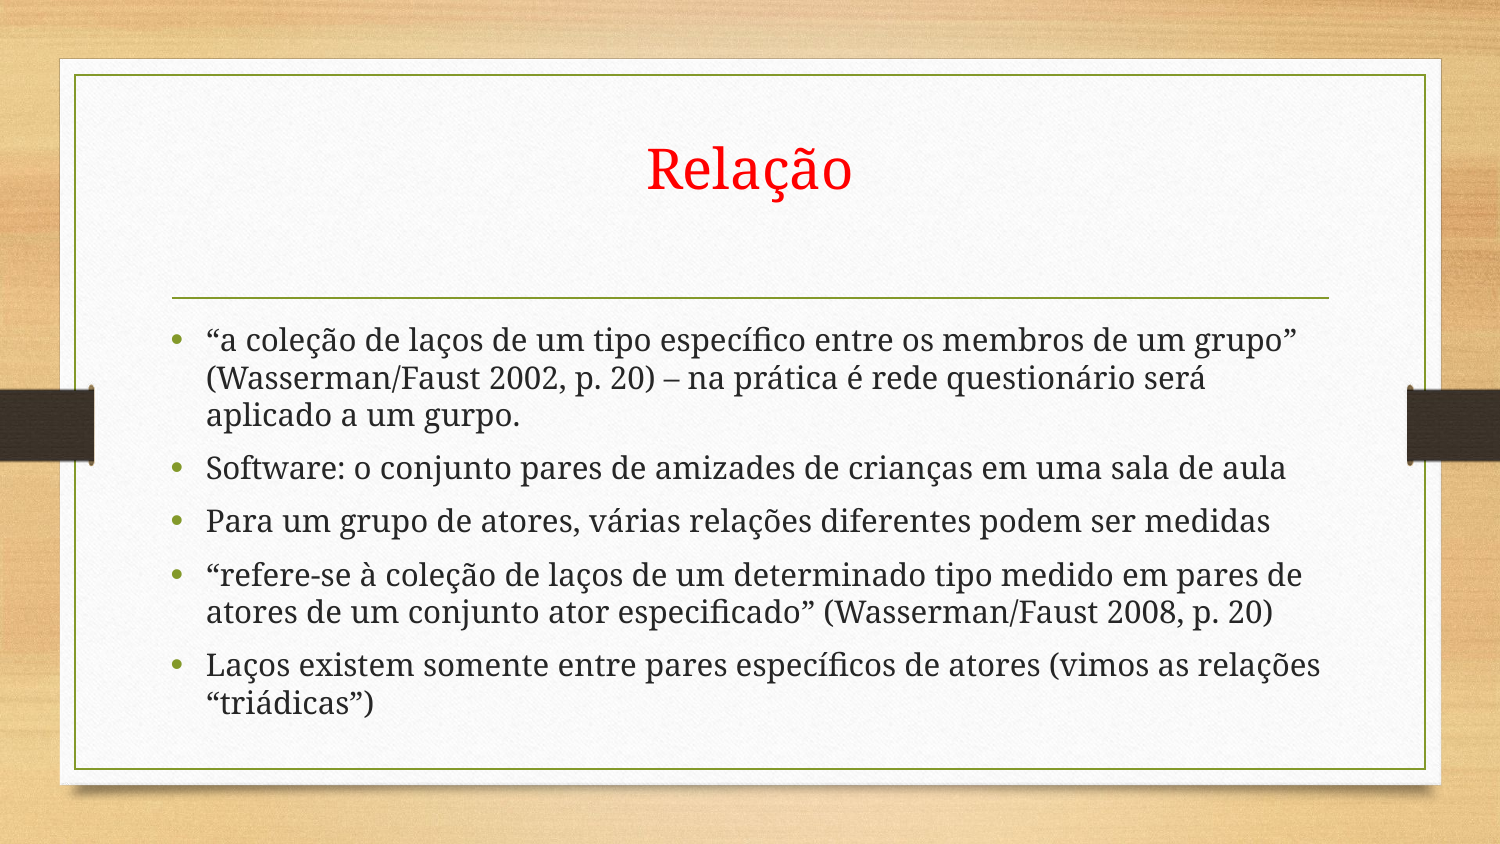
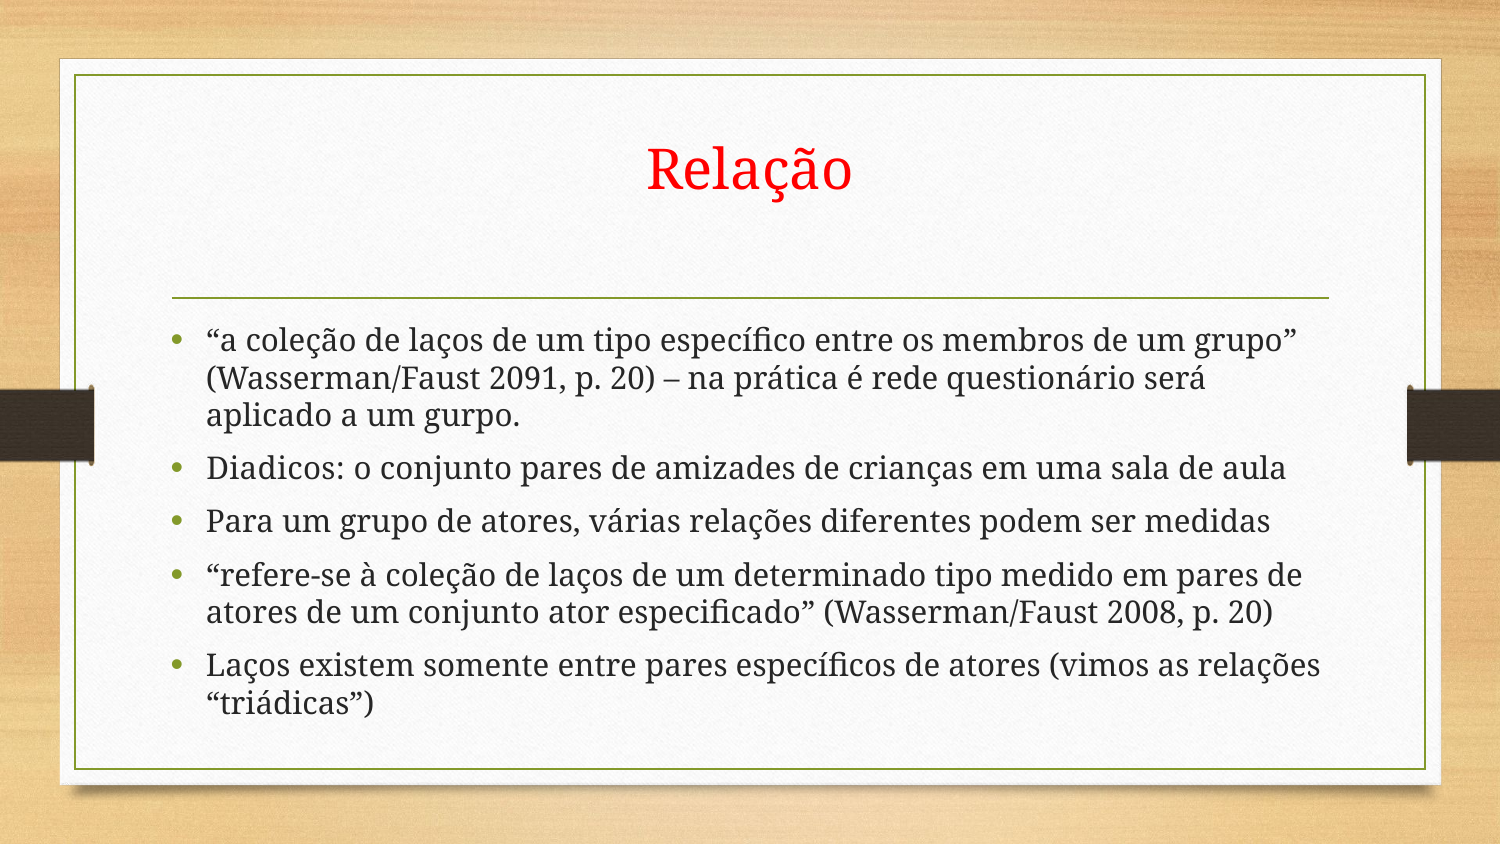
2002: 2002 -> 2091 (528, 379)
Software: Software -> Diadicos (276, 469)
